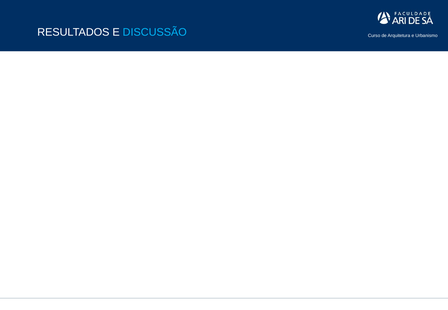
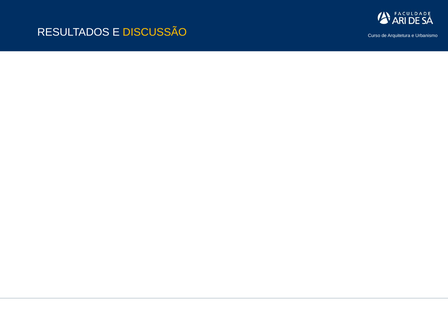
DISCUSSÃO colour: light blue -> yellow (155, 32)
